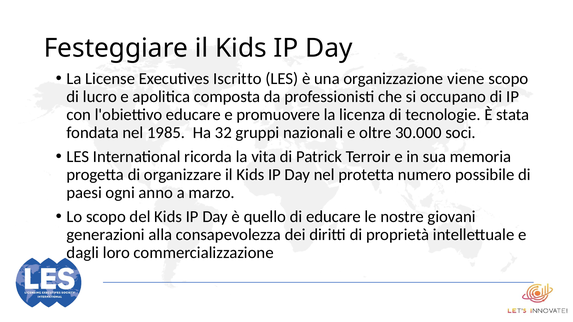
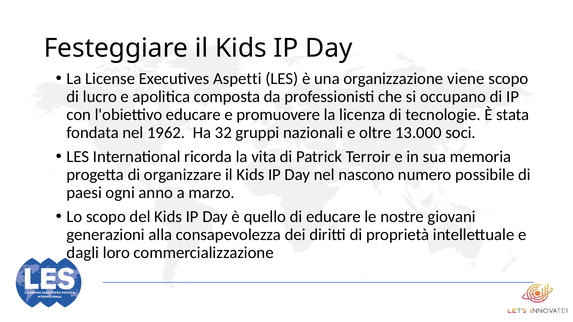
Iscritto: Iscritto -> Aspetti (237, 79)
1985: 1985 -> 1962 (166, 133)
30.000: 30.000 -> 13.000 (418, 133)
protetta: protetta -> nascono (366, 175)
